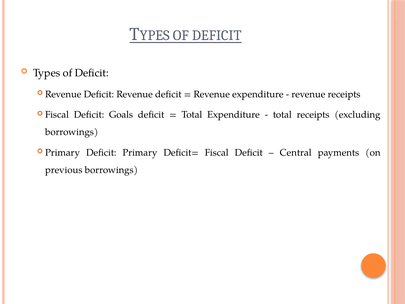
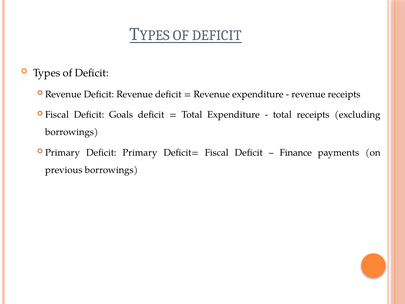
Central: Central -> Finance (296, 153)
